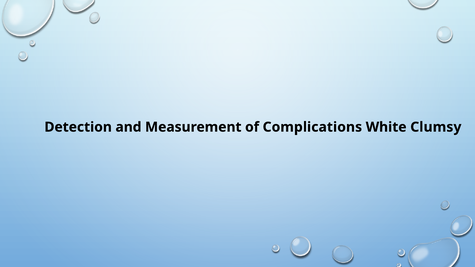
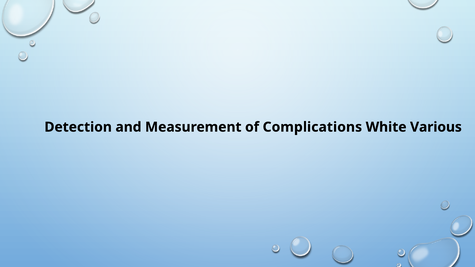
Clumsy: Clumsy -> Various (436, 127)
